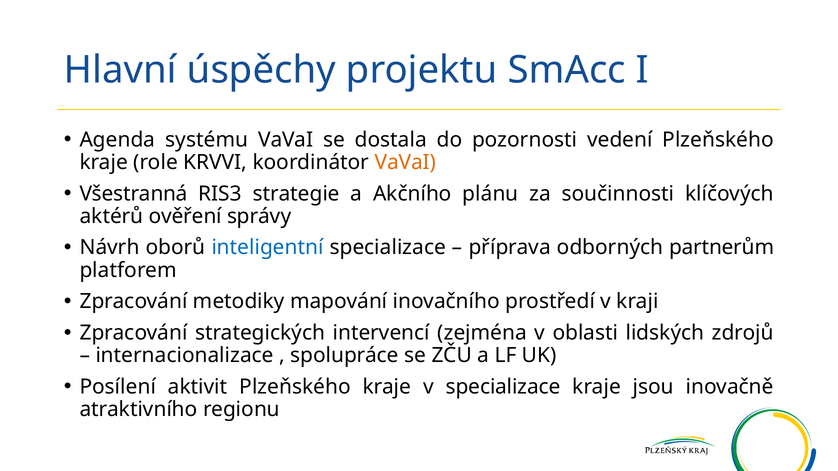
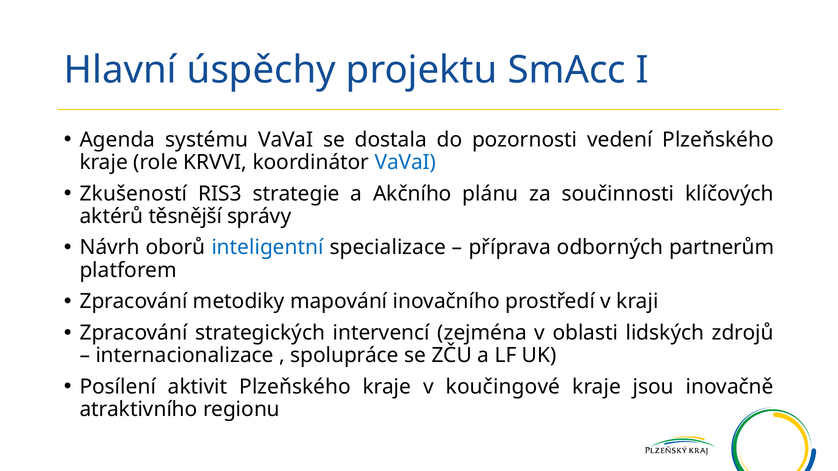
VaVaI colour: orange -> blue (405, 162)
Všestranná: Všestranná -> Zkušeností (133, 194)
ověření: ověření -> těsnější (185, 216)
v specializace: specializace -> koučingové (503, 387)
